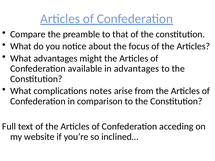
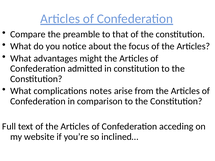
available: available -> admitted (85, 69)
in advantages: advantages -> constitution (137, 69)
